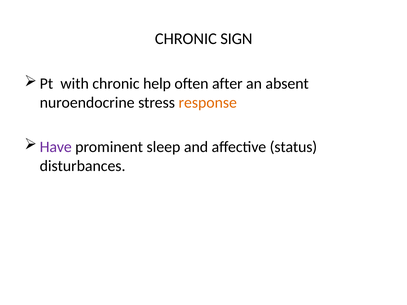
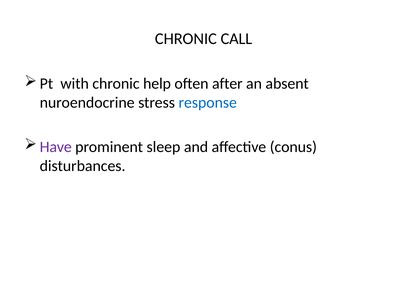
SIGN: SIGN -> CALL (236, 39)
response colour: orange -> blue (208, 103)
status: status -> conus (293, 147)
